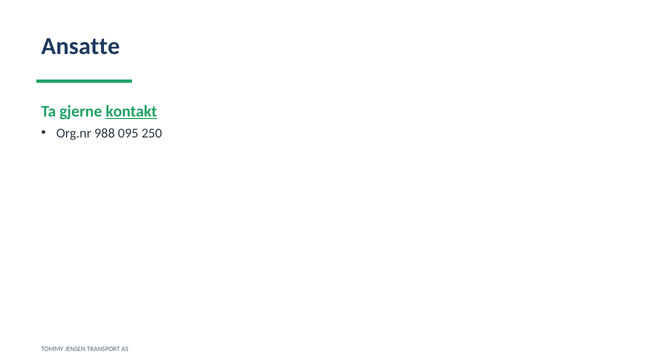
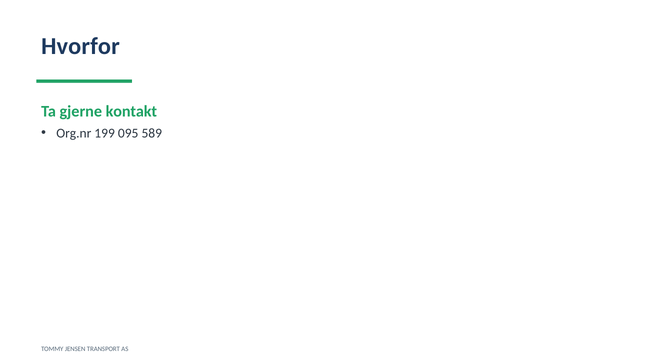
Ansatte: Ansatte -> Hvorfor (80, 46)
kontakt underline: present -> none (131, 111)
988: 988 -> 199 (105, 133)
250: 250 -> 589 (152, 133)
